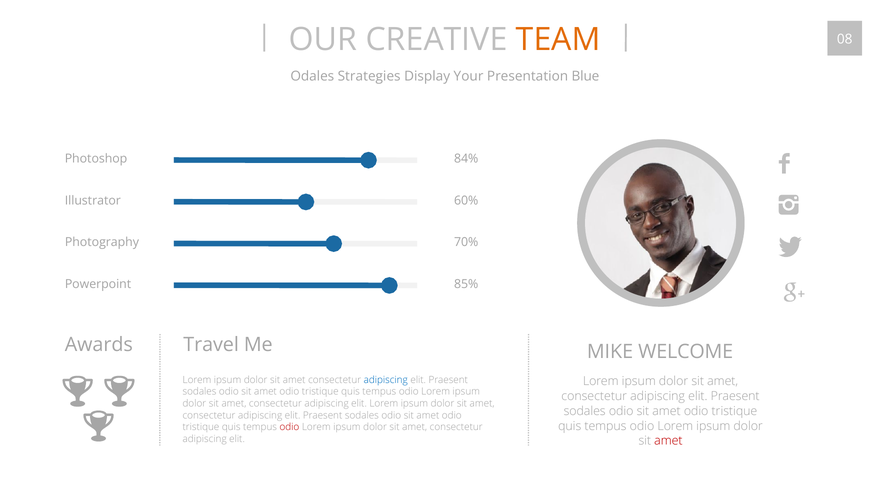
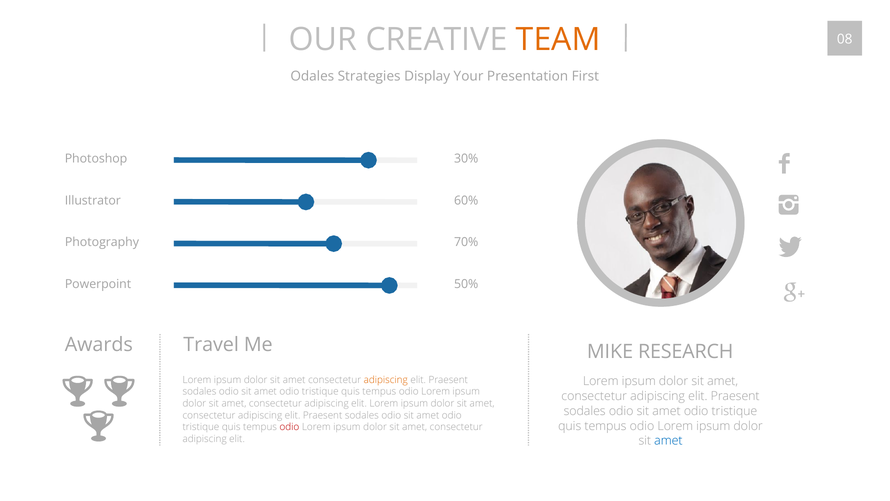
Blue: Blue -> First (585, 76)
84%: 84% -> 30% (466, 159)
85%: 85% -> 50% (466, 284)
WELCOME: WELCOME -> RESEARCH (686, 351)
adipiscing colour: blue -> orange (386, 379)
amet colour: red -> blue (668, 441)
